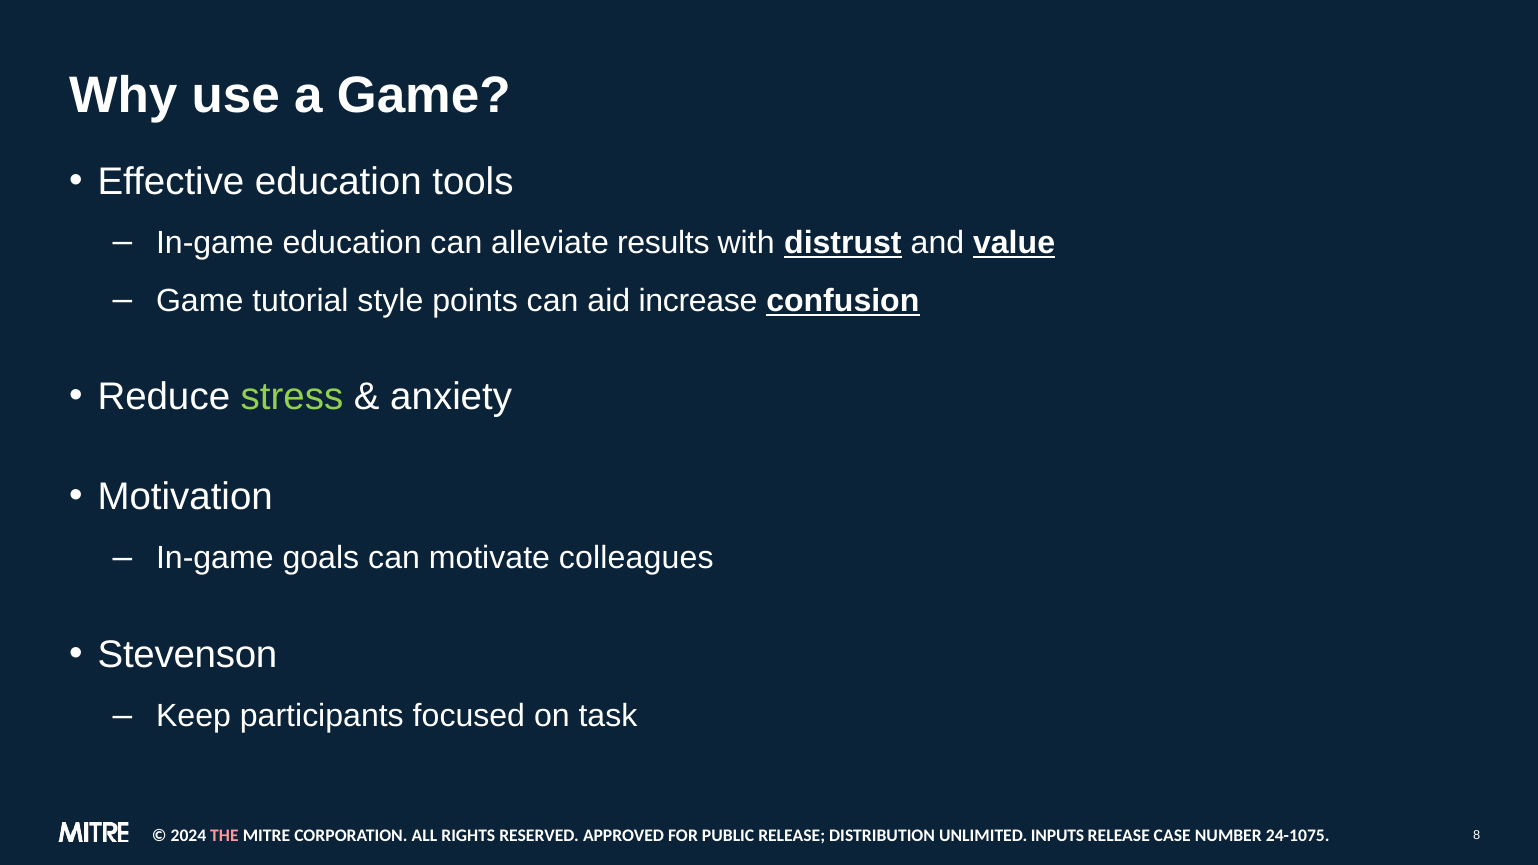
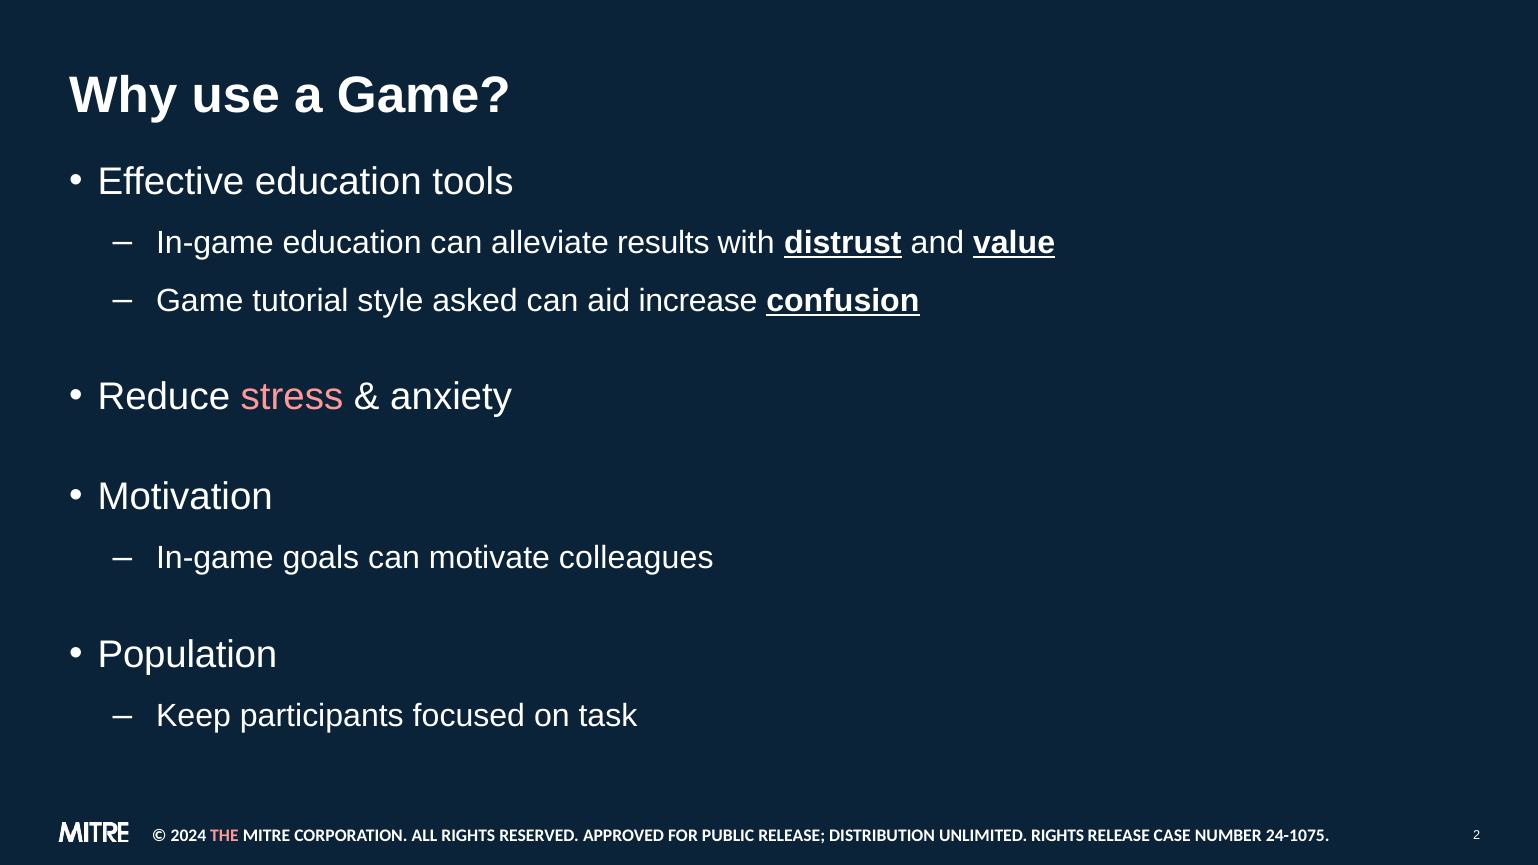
points: points -> asked (475, 301)
stress colour: light green -> pink (292, 397)
Stevenson: Stevenson -> Population (187, 655)
INPUTS: INPUTS -> RIGHTS (1058, 836)
8: 8 -> 2 (1477, 835)
